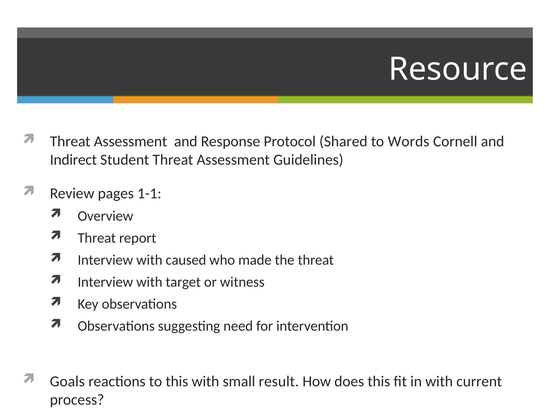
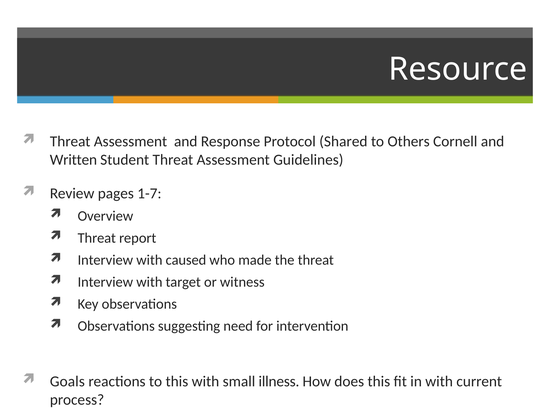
Words: Words -> Others (409, 141)
Indirect: Indirect -> Written (73, 160)
1-1: 1-1 -> 1-7 (149, 193)
result: result -> illness (279, 381)
